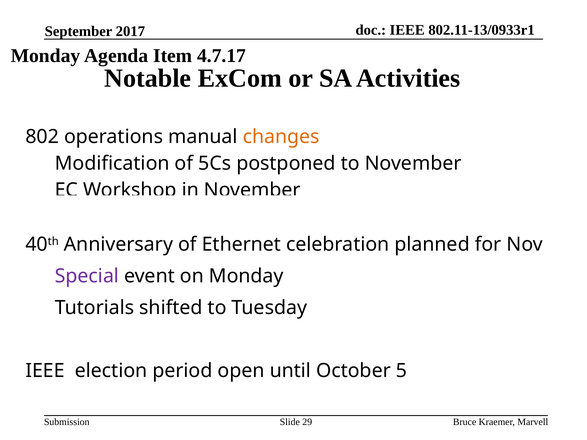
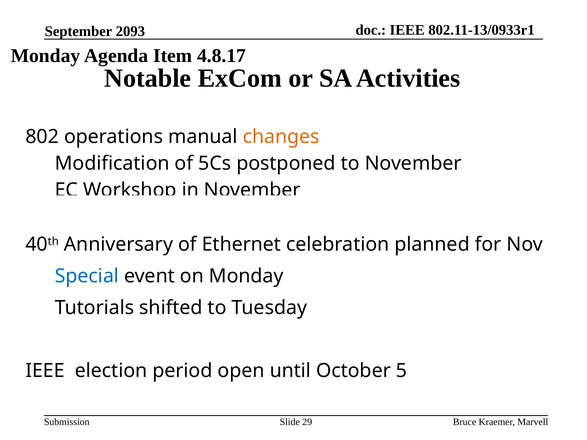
2017: 2017 -> 2093 (130, 31)
4.7.17: 4.7.17 -> 4.8.17 (222, 56)
Special colour: purple -> blue (87, 276)
